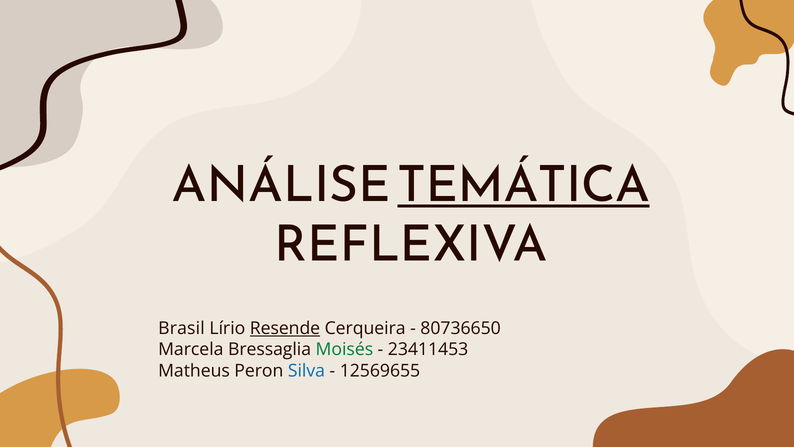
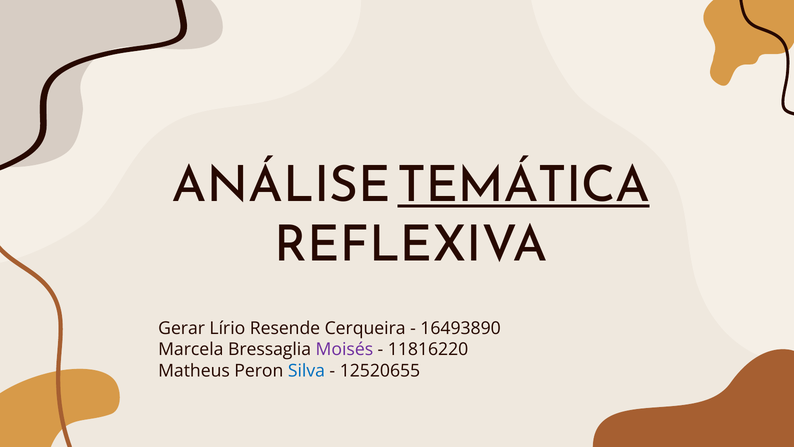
Brasil: Brasil -> Gerar (182, 328)
Resende underline: present -> none (285, 328)
80736650: 80736650 -> 16493890 (461, 328)
Moisés colour: green -> purple (344, 349)
23411453: 23411453 -> 11816220 (428, 349)
12569655: 12569655 -> 12520655 (380, 370)
